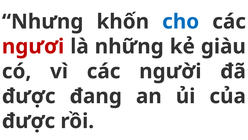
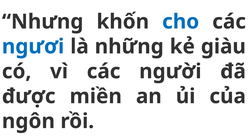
ngươi colour: red -> blue (33, 46)
đang: đang -> miền (96, 96)
được: được -> ngôn (28, 121)
